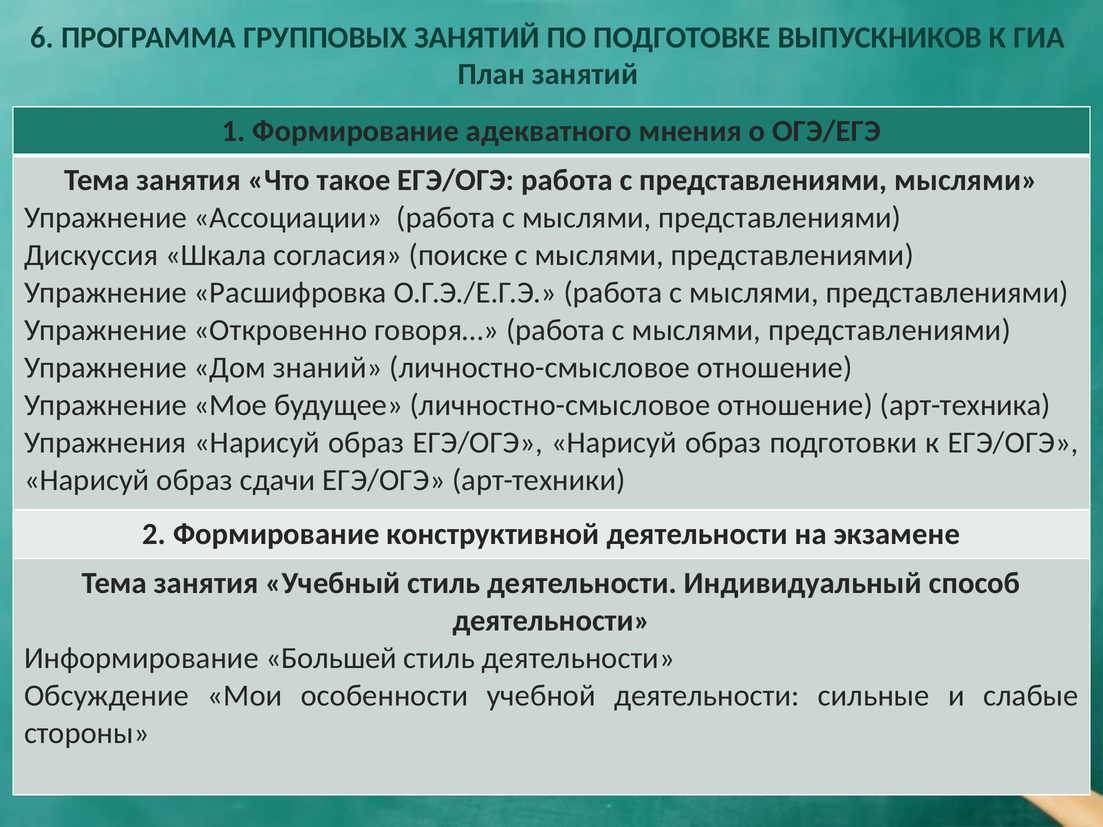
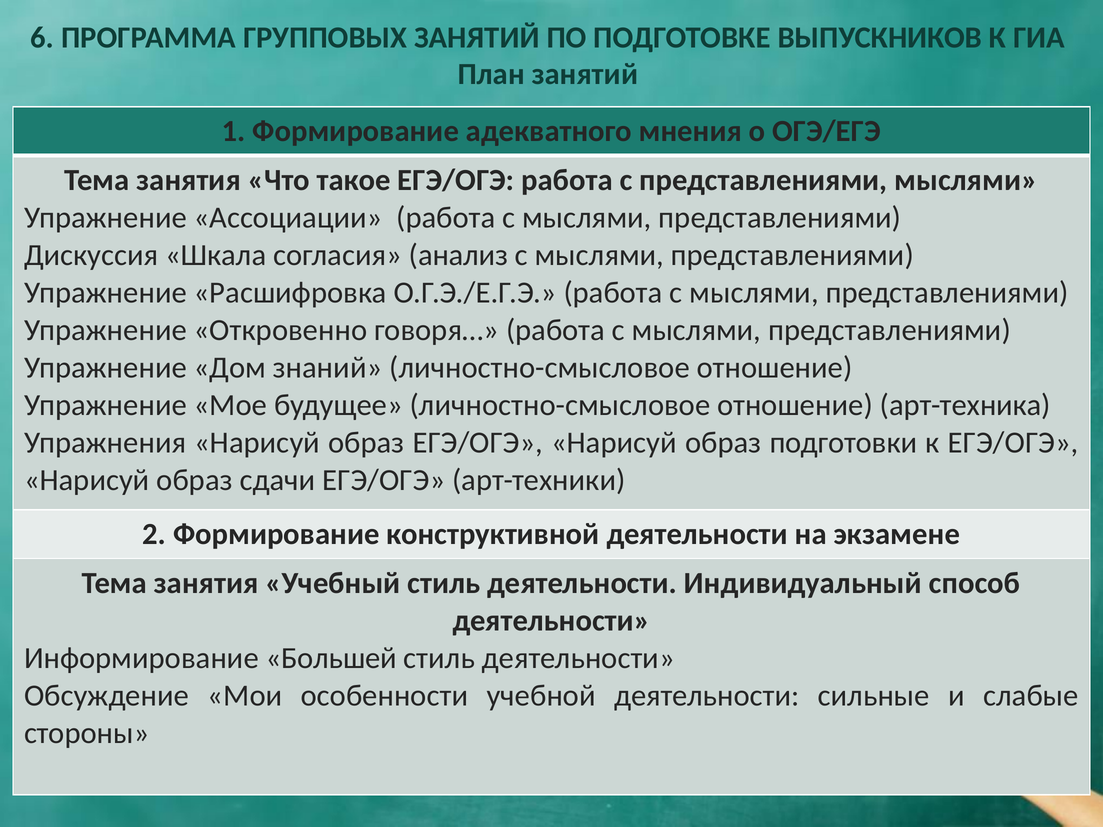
поиске: поиске -> анализ (459, 255)
